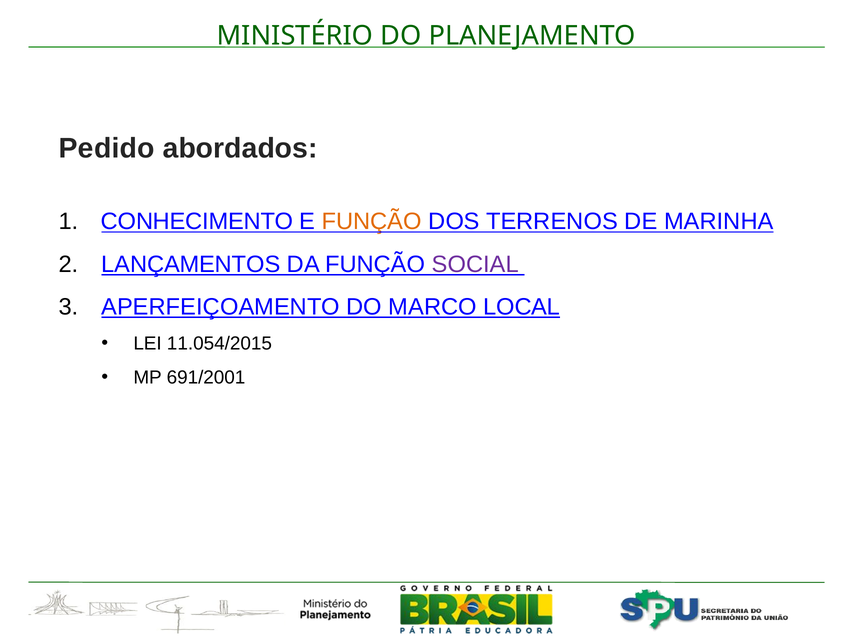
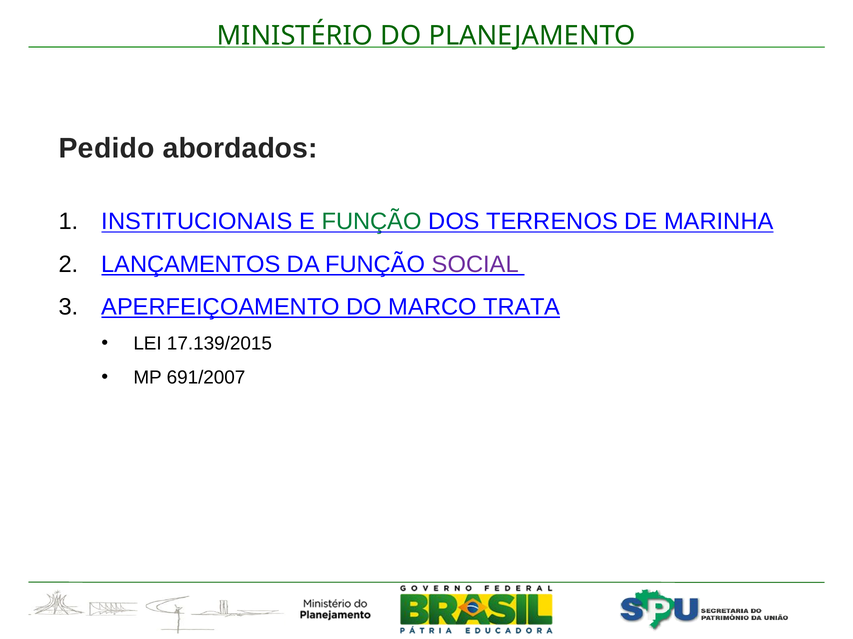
CONHECIMENTO: CONHECIMENTO -> INSTITUCIONAIS (197, 222)
FUNÇÃO colour: orange -> green (372, 222)
LOCAL: LOCAL -> TRATA (522, 307)
11.054/2015: 11.054/2015 -> 17.139/2015 (219, 344)
691/2001: 691/2001 -> 691/2007 (206, 378)
